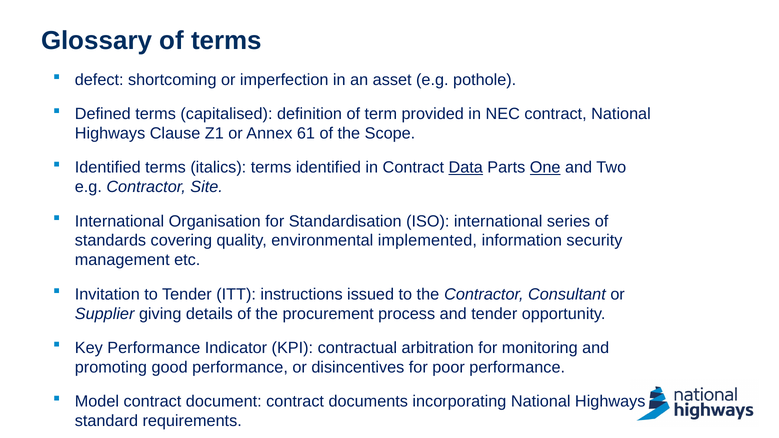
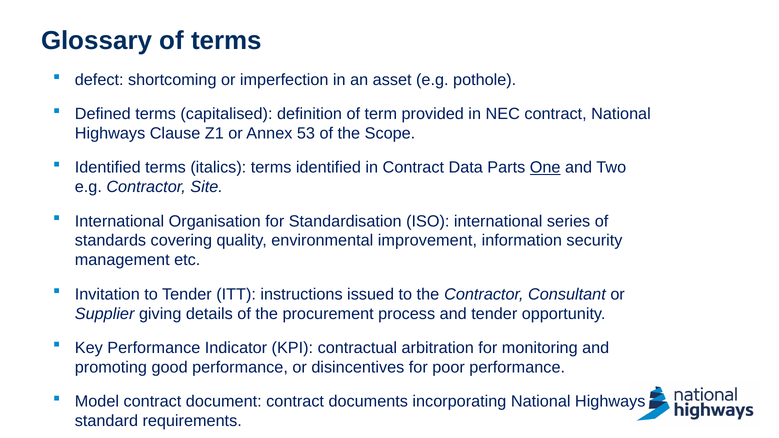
61: 61 -> 53 (306, 134)
Data underline: present -> none (466, 168)
implemented: implemented -> improvement (427, 241)
